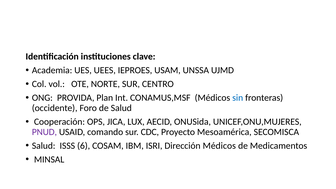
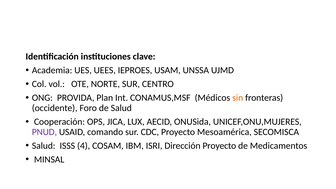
sin colour: blue -> orange (238, 98)
6: 6 -> 4 (84, 146)
Dirección Médicos: Médicos -> Proyecto (219, 146)
